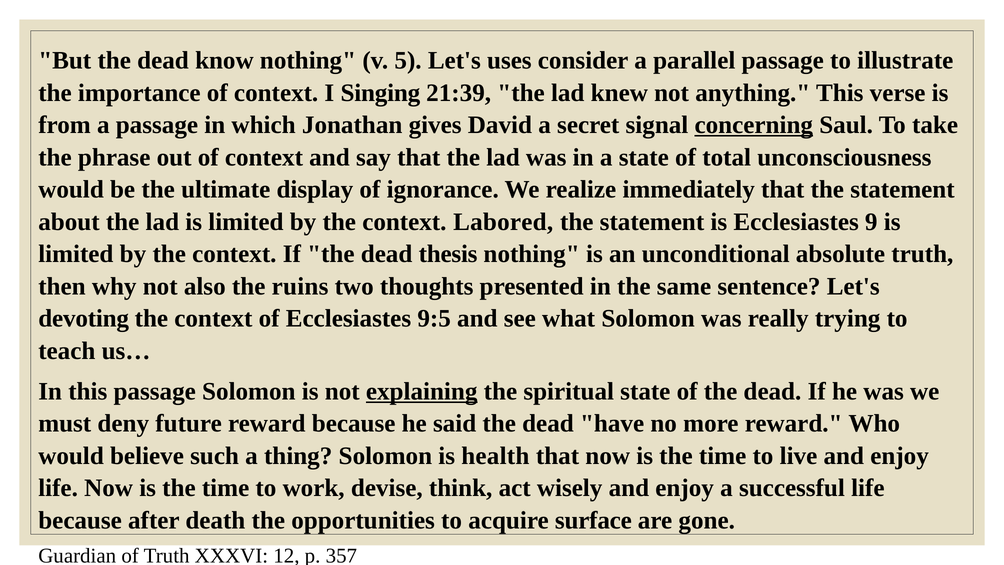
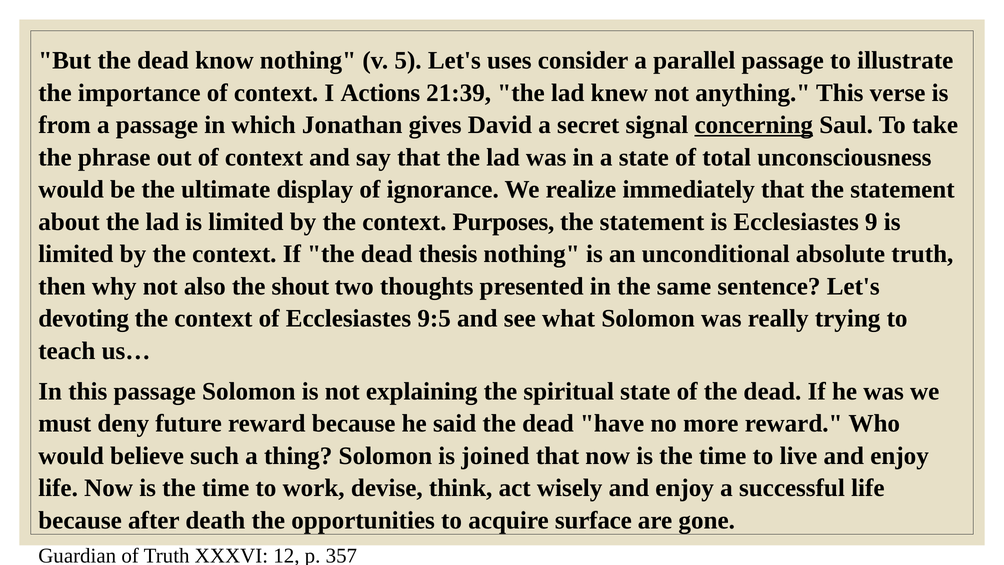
Singing: Singing -> Actions (380, 93)
Labored: Labored -> Purposes (503, 222)
ruins: ruins -> shout (300, 286)
explaining underline: present -> none (422, 391)
health: health -> joined (495, 456)
